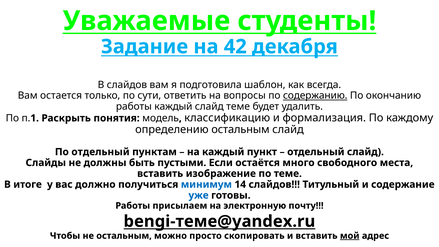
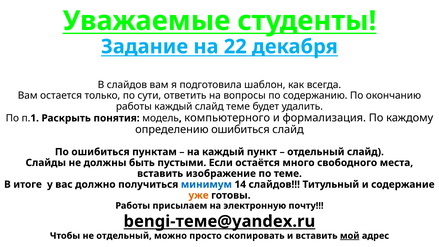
42: 42 -> 22 (235, 47)
содержанию underline: present -> none (315, 96)
классификацию: классификацию -> компьютерного (227, 118)
определению остальным: остальным -> ошибиться (240, 130)
По отдельный: отдельный -> ошибиться (100, 152)
уже colour: blue -> orange (199, 195)
не остальным: остальным -> отдельный (124, 236)
